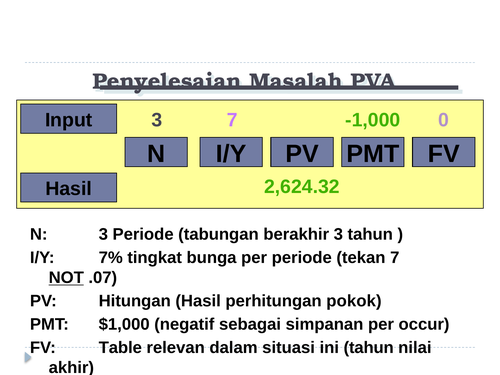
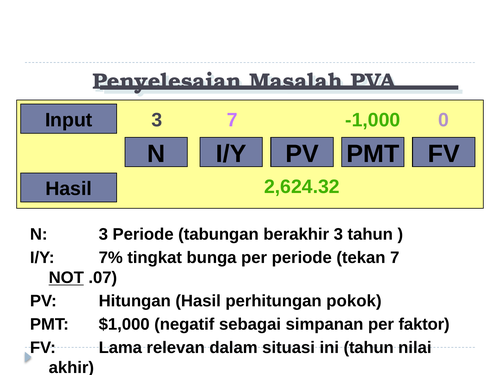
occur: occur -> faktor (424, 324)
Table: Table -> Lama (120, 348)
